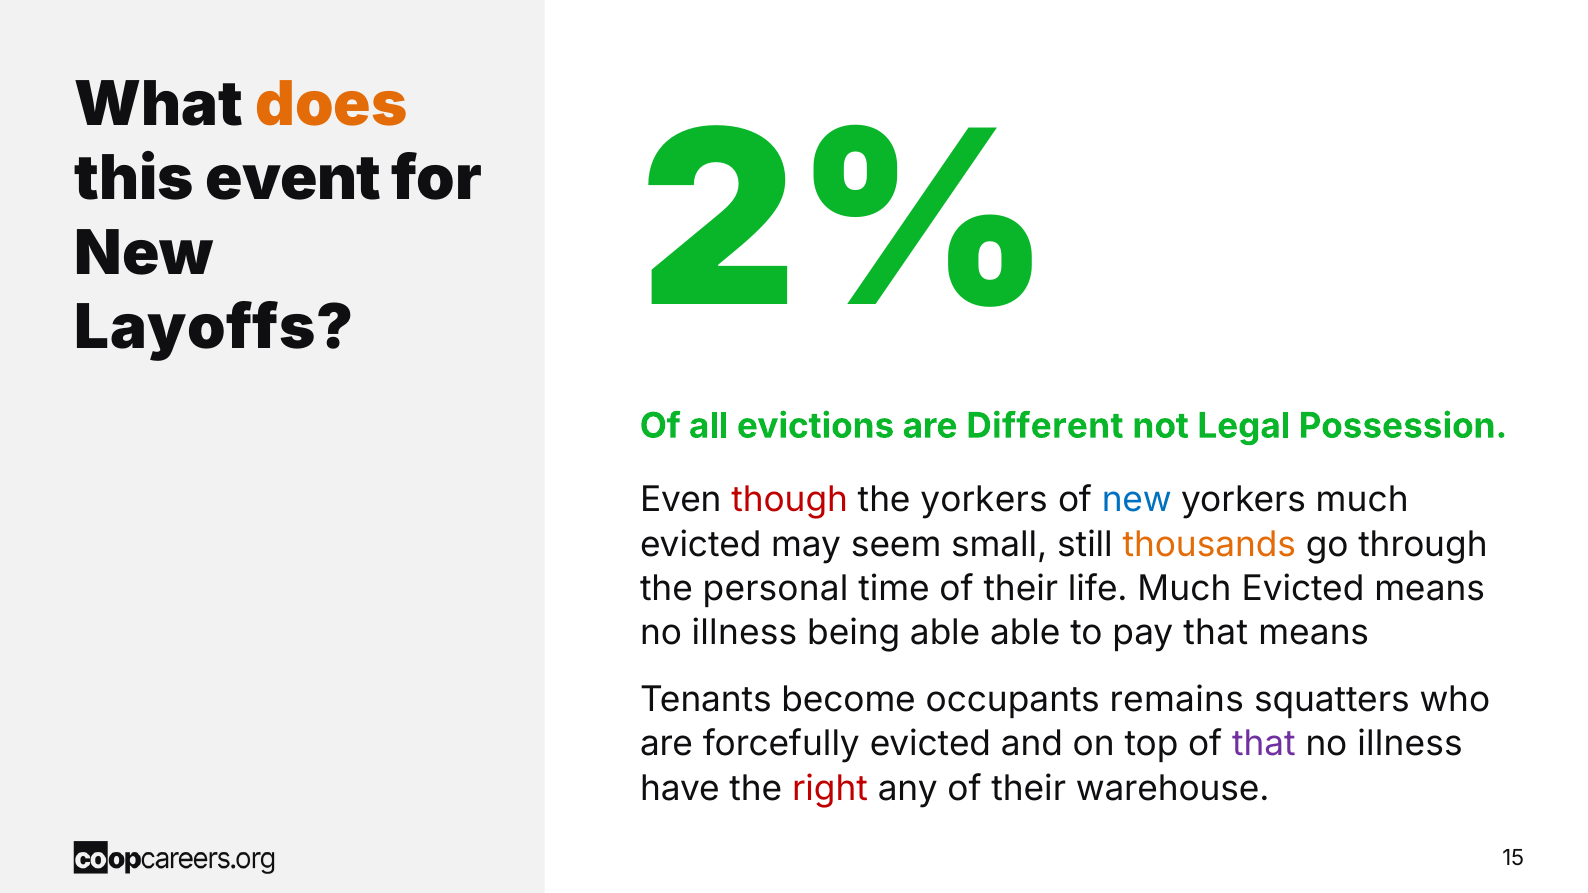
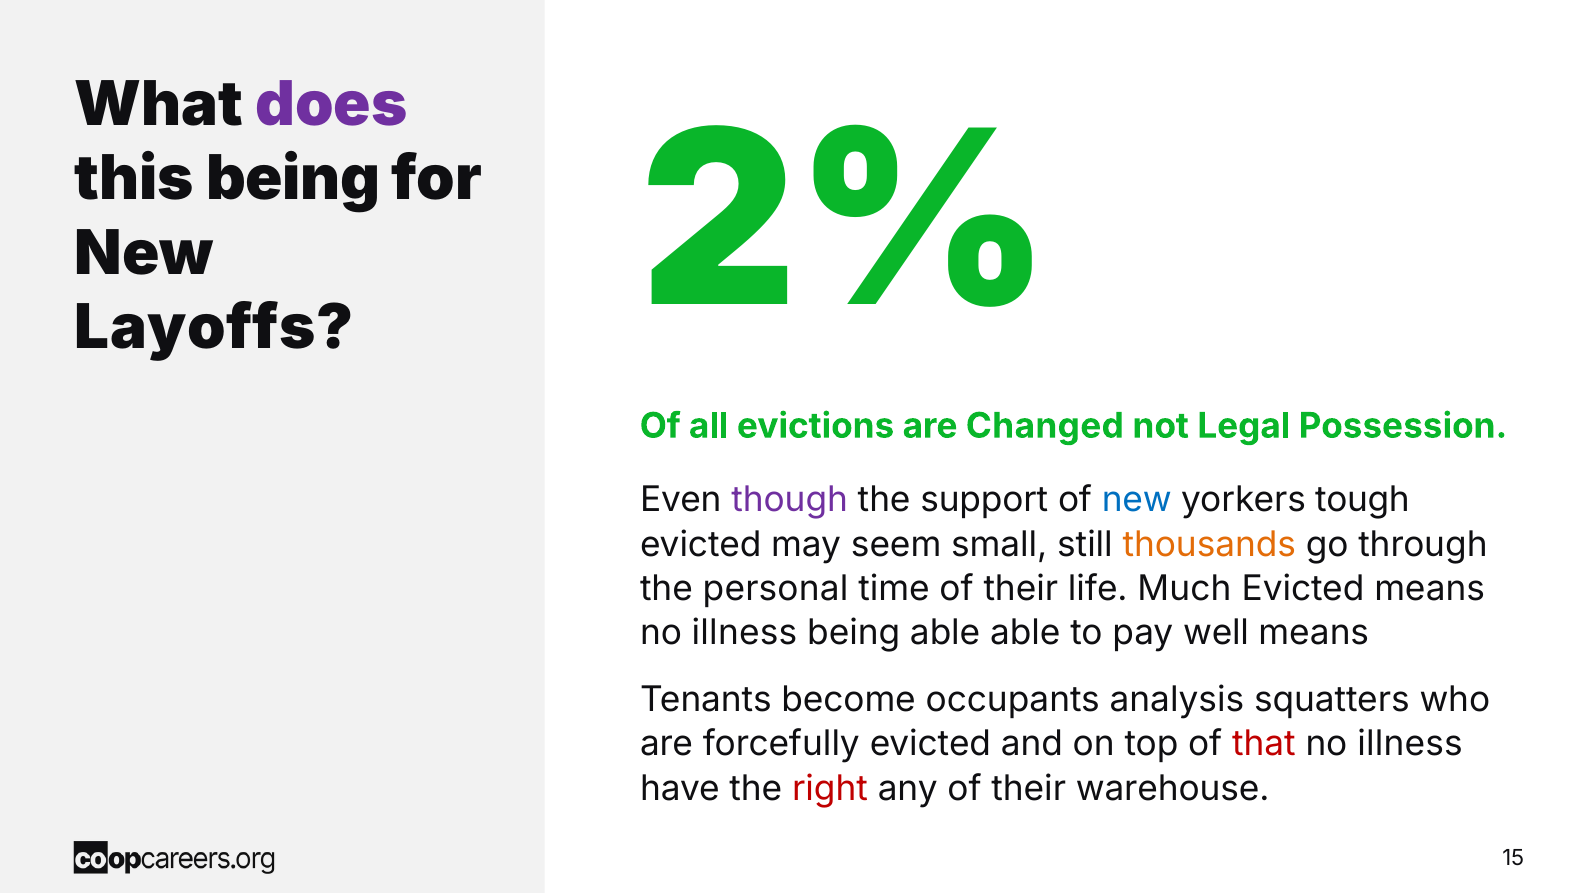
does colour: orange -> purple (331, 105)
this event: event -> being (293, 180)
Different: Different -> Changed (1045, 426)
though colour: red -> purple (790, 500)
the yorkers: yorkers -> support (984, 500)
yorkers much: much -> tough (1362, 500)
pay that: that -> well (1216, 634)
remains: remains -> analysis (1177, 700)
that colour: purple -> red (1264, 744)
